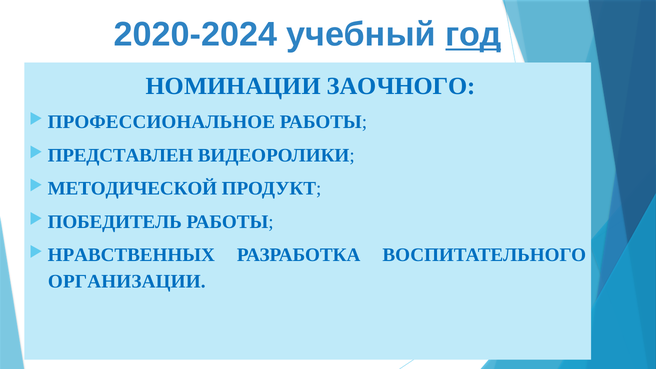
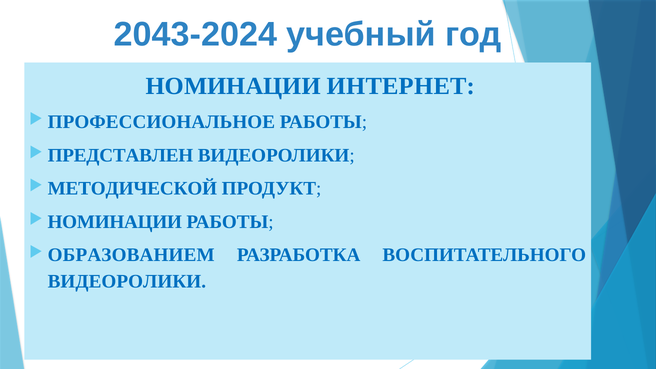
2020-2024: 2020-2024 -> 2043-2024 (195, 35)
год underline: present -> none (473, 35)
ЗАОЧНОГО: ЗАОЧНОГО -> ИНТЕРНЕТ (401, 86)
ПОБЕДИТЕЛЬ: ПОБЕДИТЕЛЬ -> НОМИНАЦИИ (115, 222)
НРАВСТВЕННЫХ: НРАВСТВЕННЫХ -> ОБРАЗОВАНИЕМ (131, 255)
ОРГАНИЗАЦИИ: ОРГАНИЗАЦИИ -> ВИДЕОРОЛИКИ (127, 281)
